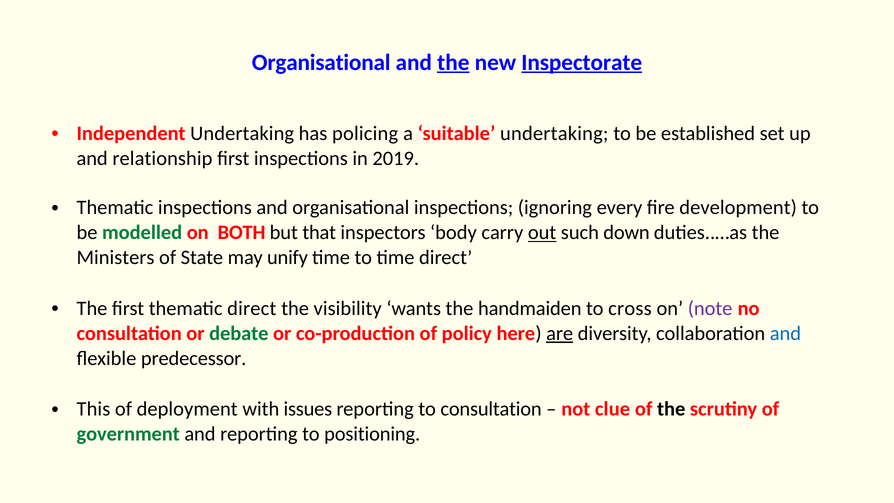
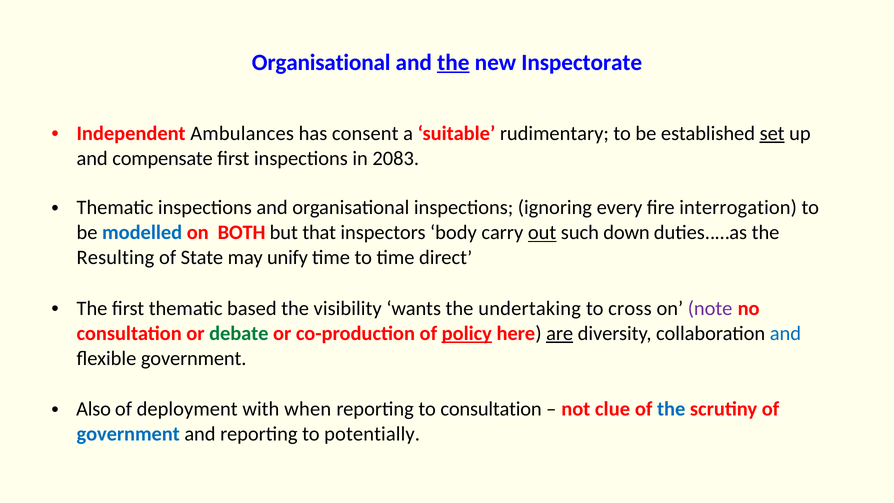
Inspectorate underline: present -> none (582, 62)
Independent Undertaking: Undertaking -> Ambulances (242, 133)
policing: policing -> consent (365, 133)
suitable undertaking: undertaking -> rudimentary (554, 133)
set underline: none -> present (772, 133)
relationship: relationship -> compensate (163, 158)
2019: 2019 -> 2083 (396, 158)
development: development -> interrogation (738, 208)
modelled colour: green -> blue (142, 233)
Ministers: Ministers -> Resulting (115, 258)
thematic direct: direct -> based (252, 308)
handmaiden: handmaiden -> undertaking (530, 308)
policy underline: none -> present (467, 333)
flexible predecessor: predecessor -> government (194, 358)
This: This -> Also (94, 409)
issues: issues -> when (308, 409)
the colour: black -> blue (671, 409)
government colour: green -> blue (128, 434)
positioning: positioning -> potentially (372, 434)
